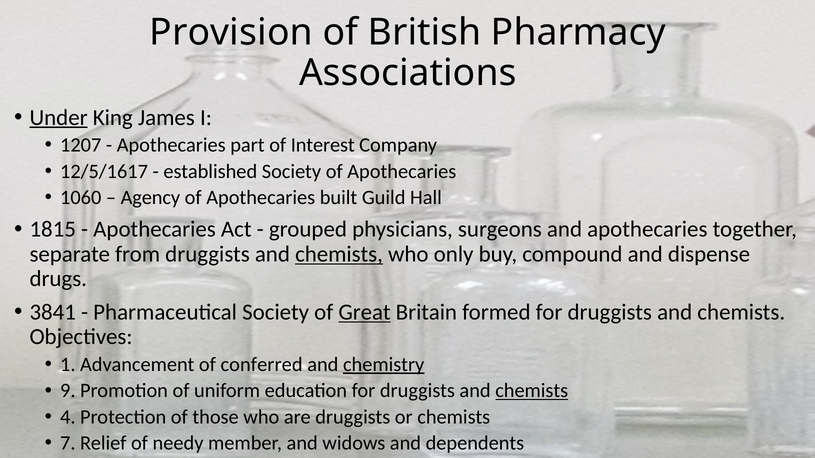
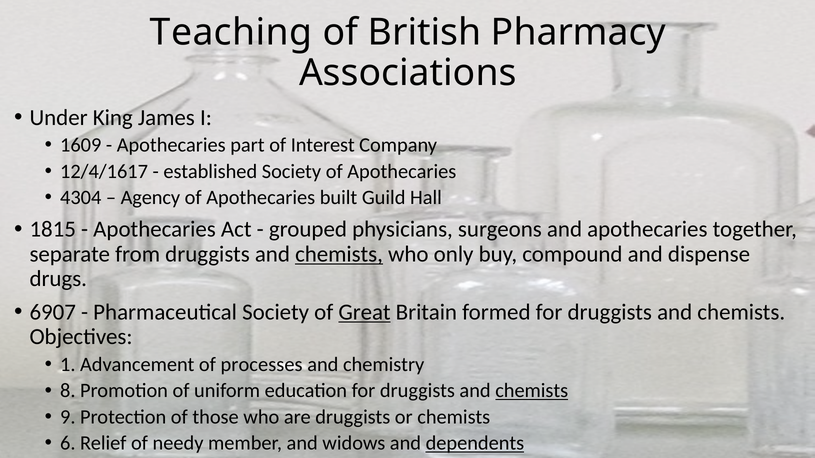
Provision: Provision -> Teaching (231, 33)
Under underline: present -> none (59, 118)
1207: 1207 -> 1609 (81, 145)
12/5/1617: 12/5/1617 -> 12/4/1617 (104, 171)
1060: 1060 -> 4304 (81, 198)
3841: 3841 -> 6907 (53, 312)
conferred: conferred -> processes (262, 365)
chemistry underline: present -> none (384, 365)
9: 9 -> 8 (68, 391)
4: 4 -> 9 (68, 417)
7: 7 -> 6 (68, 444)
dependents underline: none -> present (475, 444)
